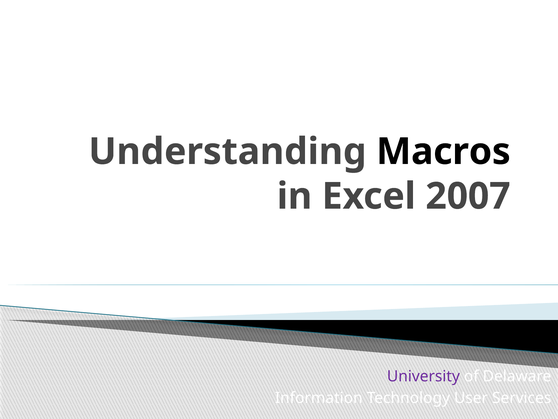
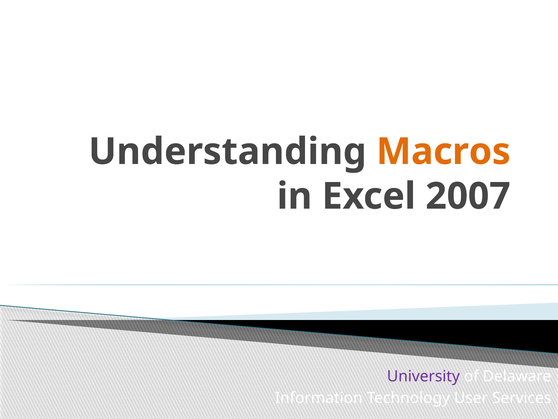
Macros colour: black -> orange (443, 151)
